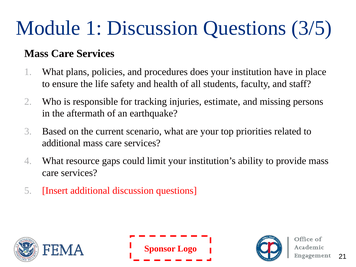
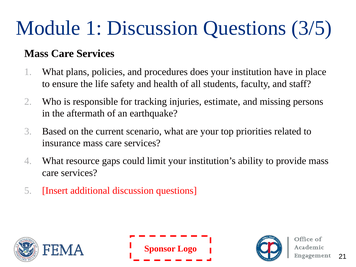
additional: additional -> insurance (61, 143)
